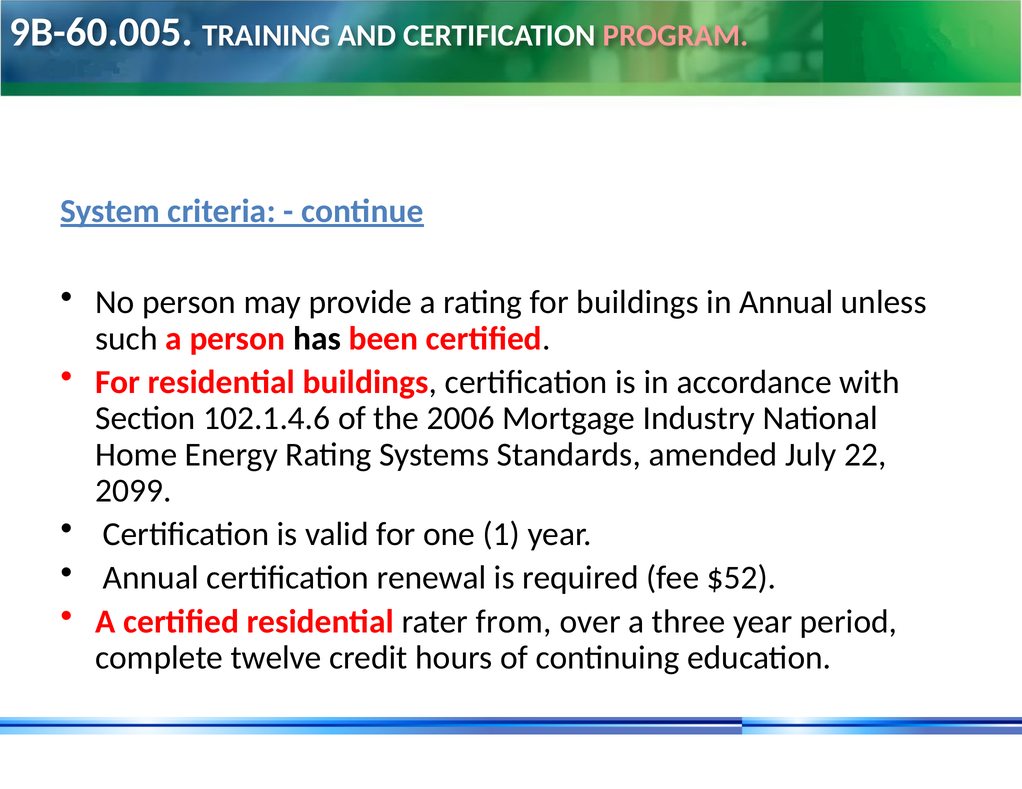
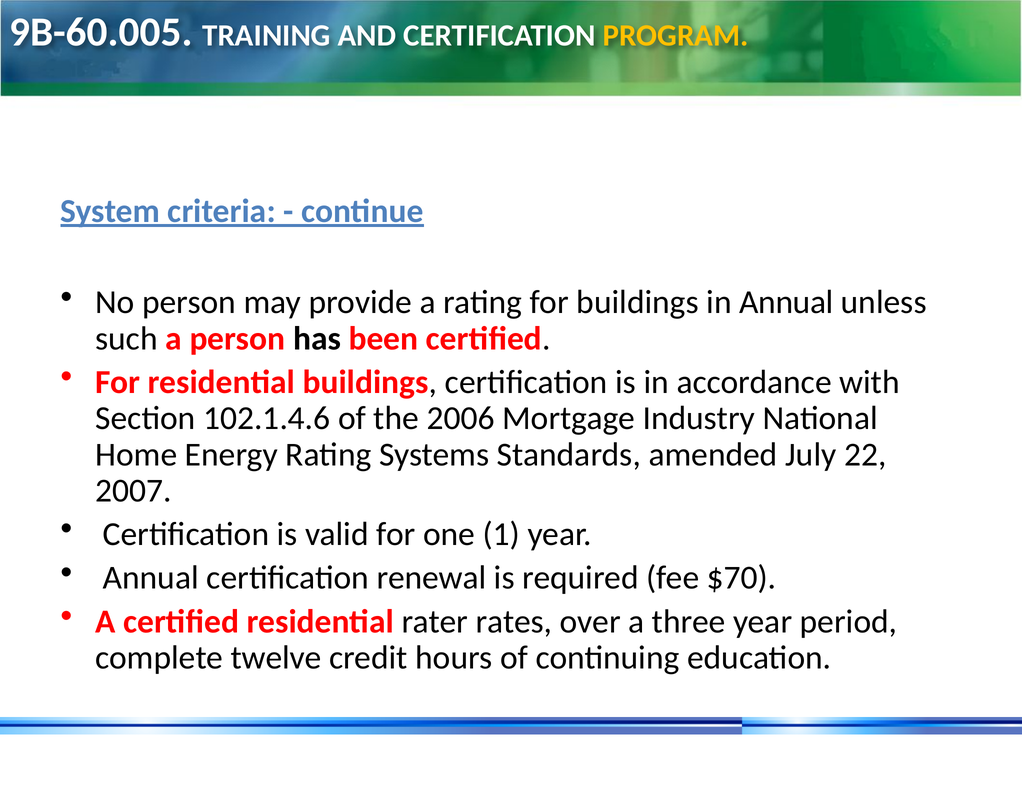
PROGRAM colour: pink -> yellow (675, 36)
2099: 2099 -> 2007 (133, 491)
$52: $52 -> $70 (742, 578)
from: from -> rates (514, 622)
